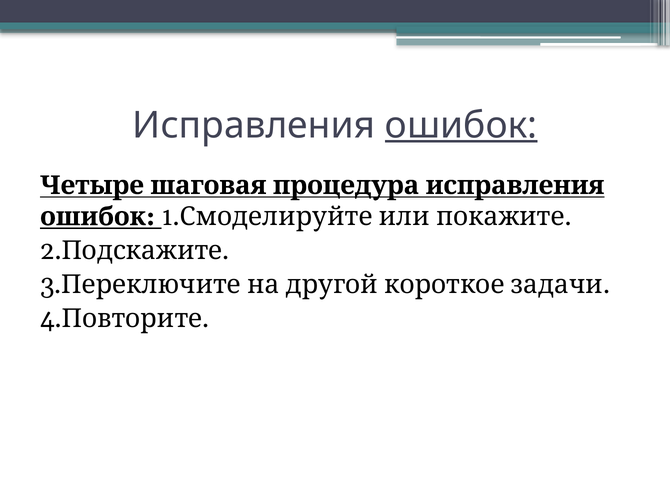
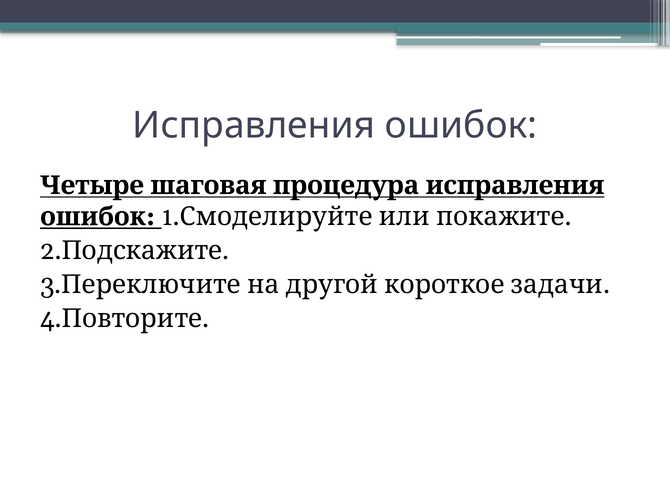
ошибок underline: present -> none (461, 125)
